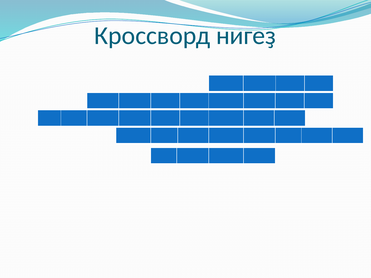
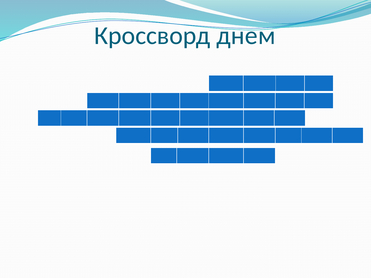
нигеҙ: нигеҙ -> днем (246, 36)
